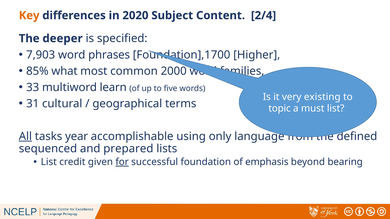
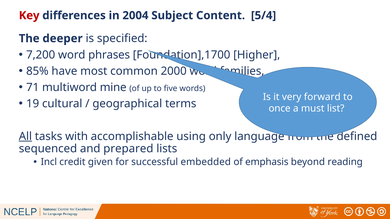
Key colour: orange -> red (29, 15)
2020: 2020 -> 2004 (135, 15)
2/4: 2/4 -> 5/4 (264, 15)
7,903: 7,903 -> 7,200 (41, 55)
what: what -> have (64, 71)
33: 33 -> 71 (33, 88)
learn: learn -> mine (113, 88)
existing: existing -> forward (322, 97)
31: 31 -> 19 (33, 104)
topic: topic -> once (280, 109)
year: year -> with (77, 136)
List: List -> Incl (49, 162)
for underline: present -> none (122, 162)
foundation: foundation -> embedded (206, 162)
bearing: bearing -> reading (345, 162)
